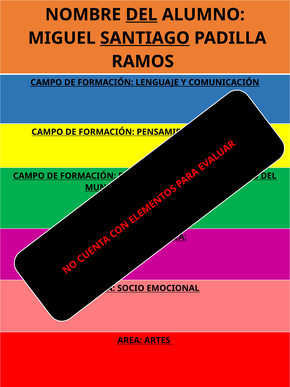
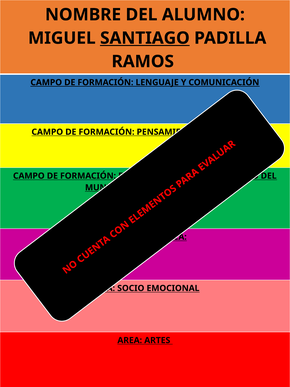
DEL underline: present -> none (141, 15)
